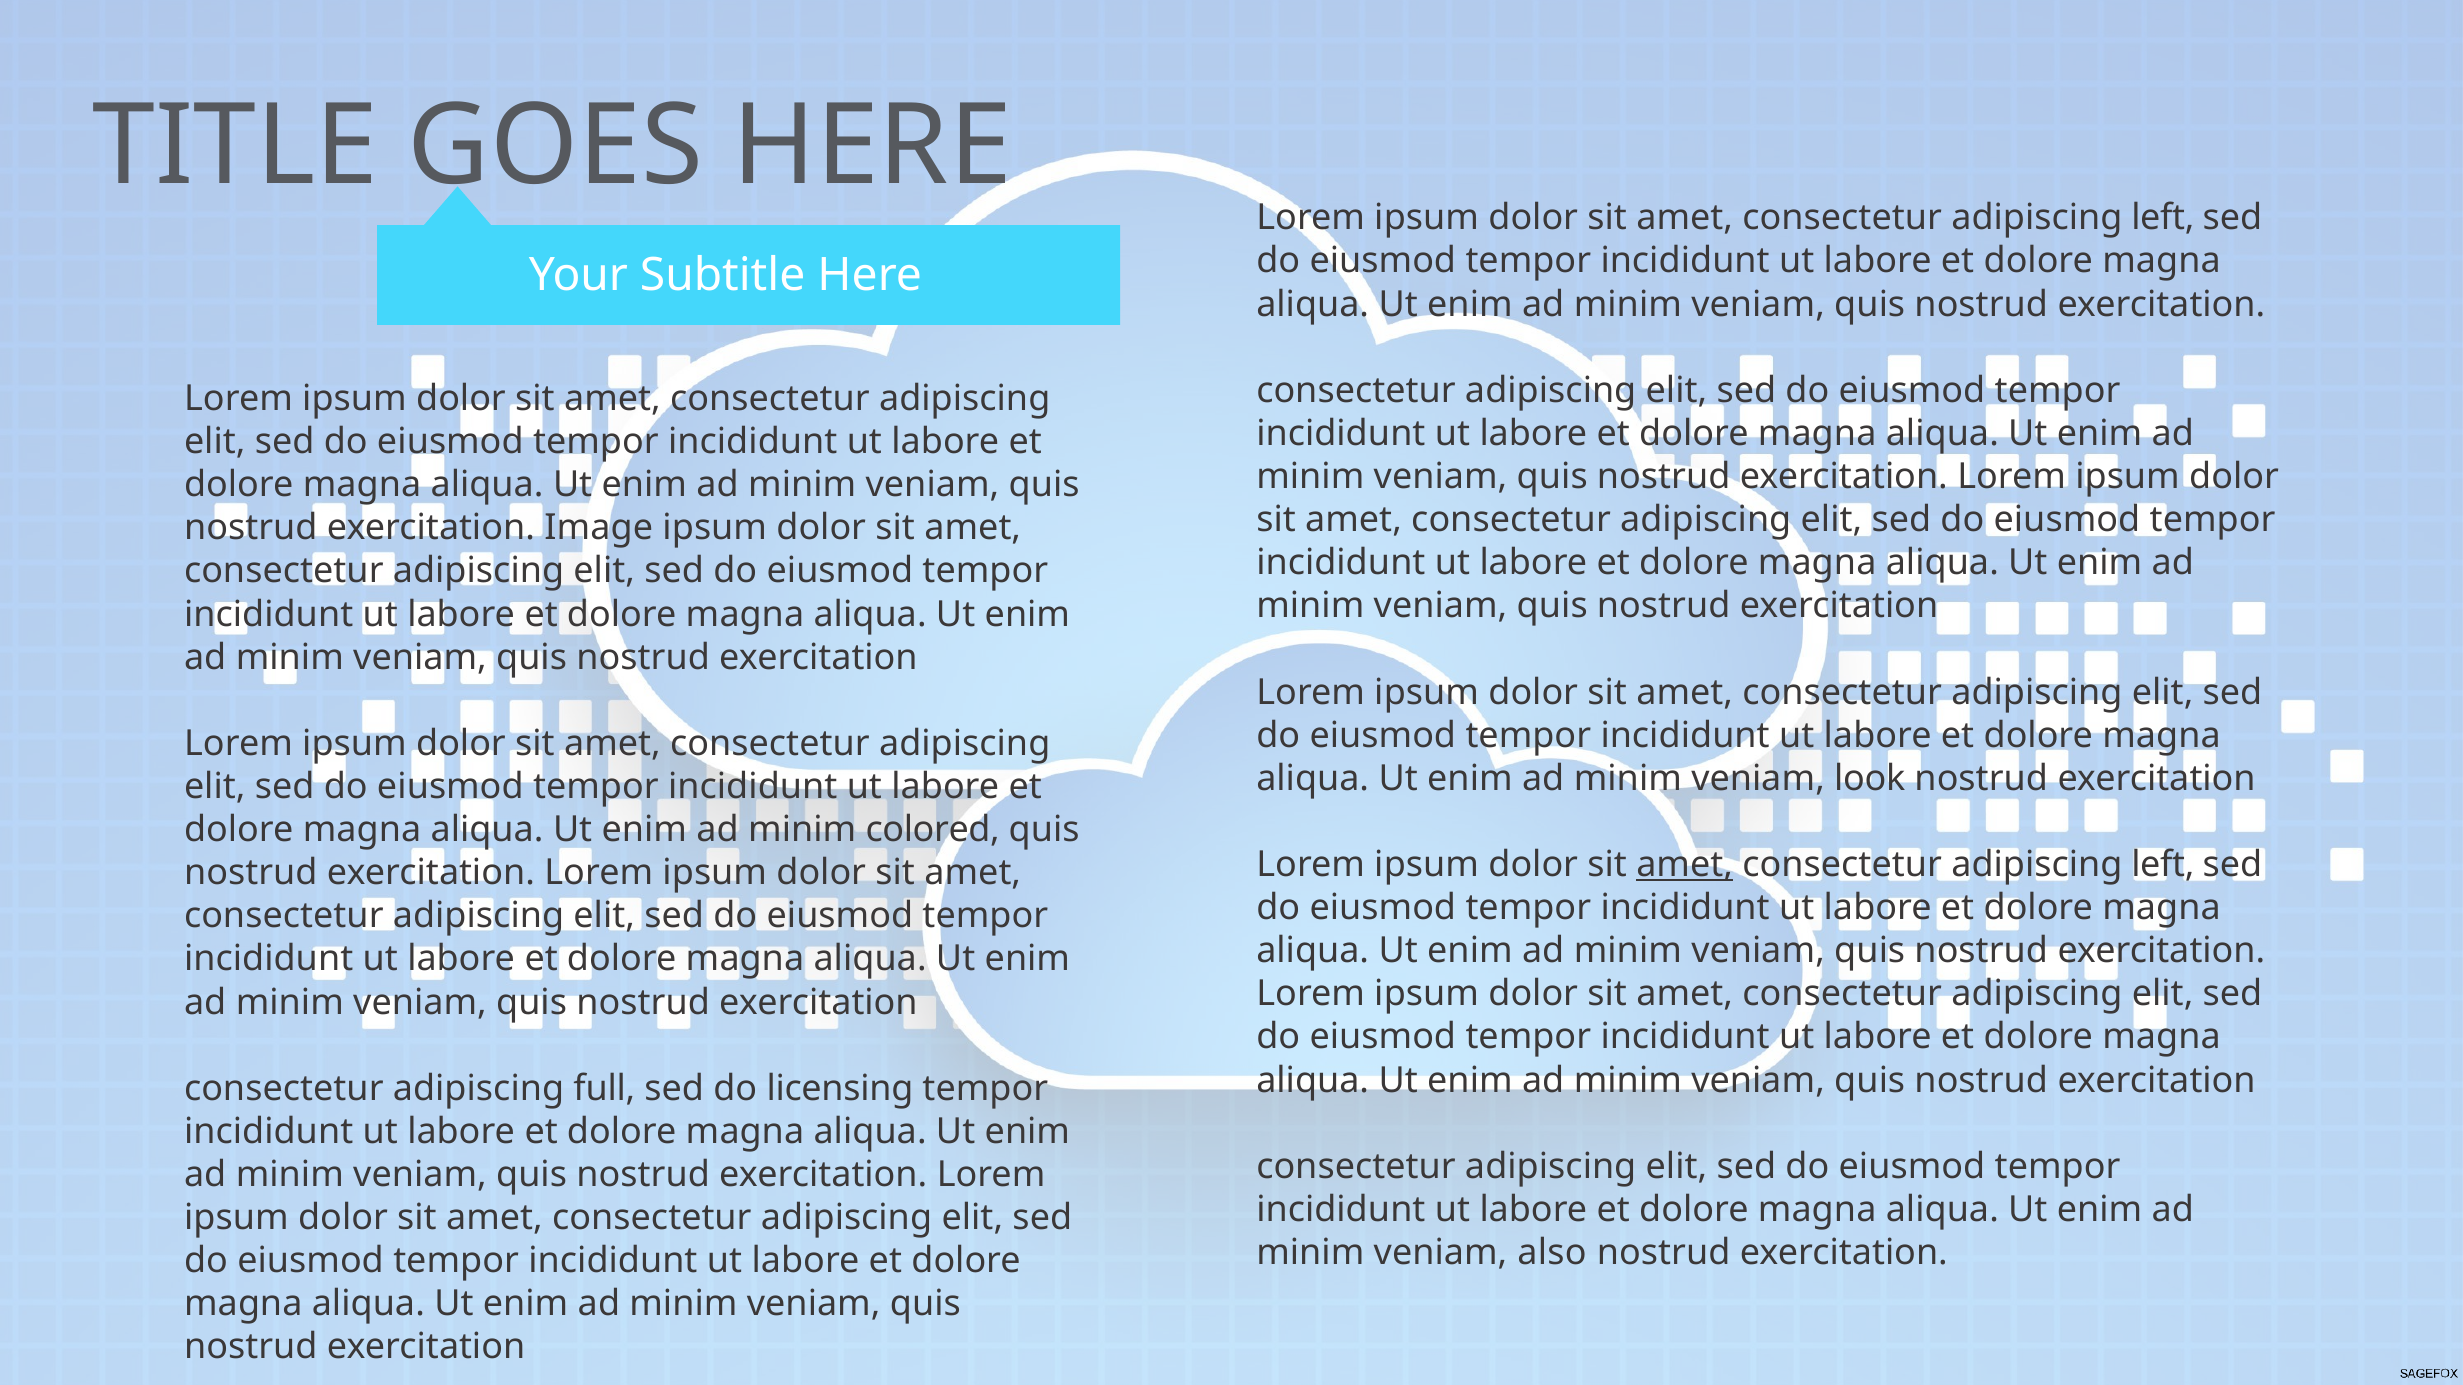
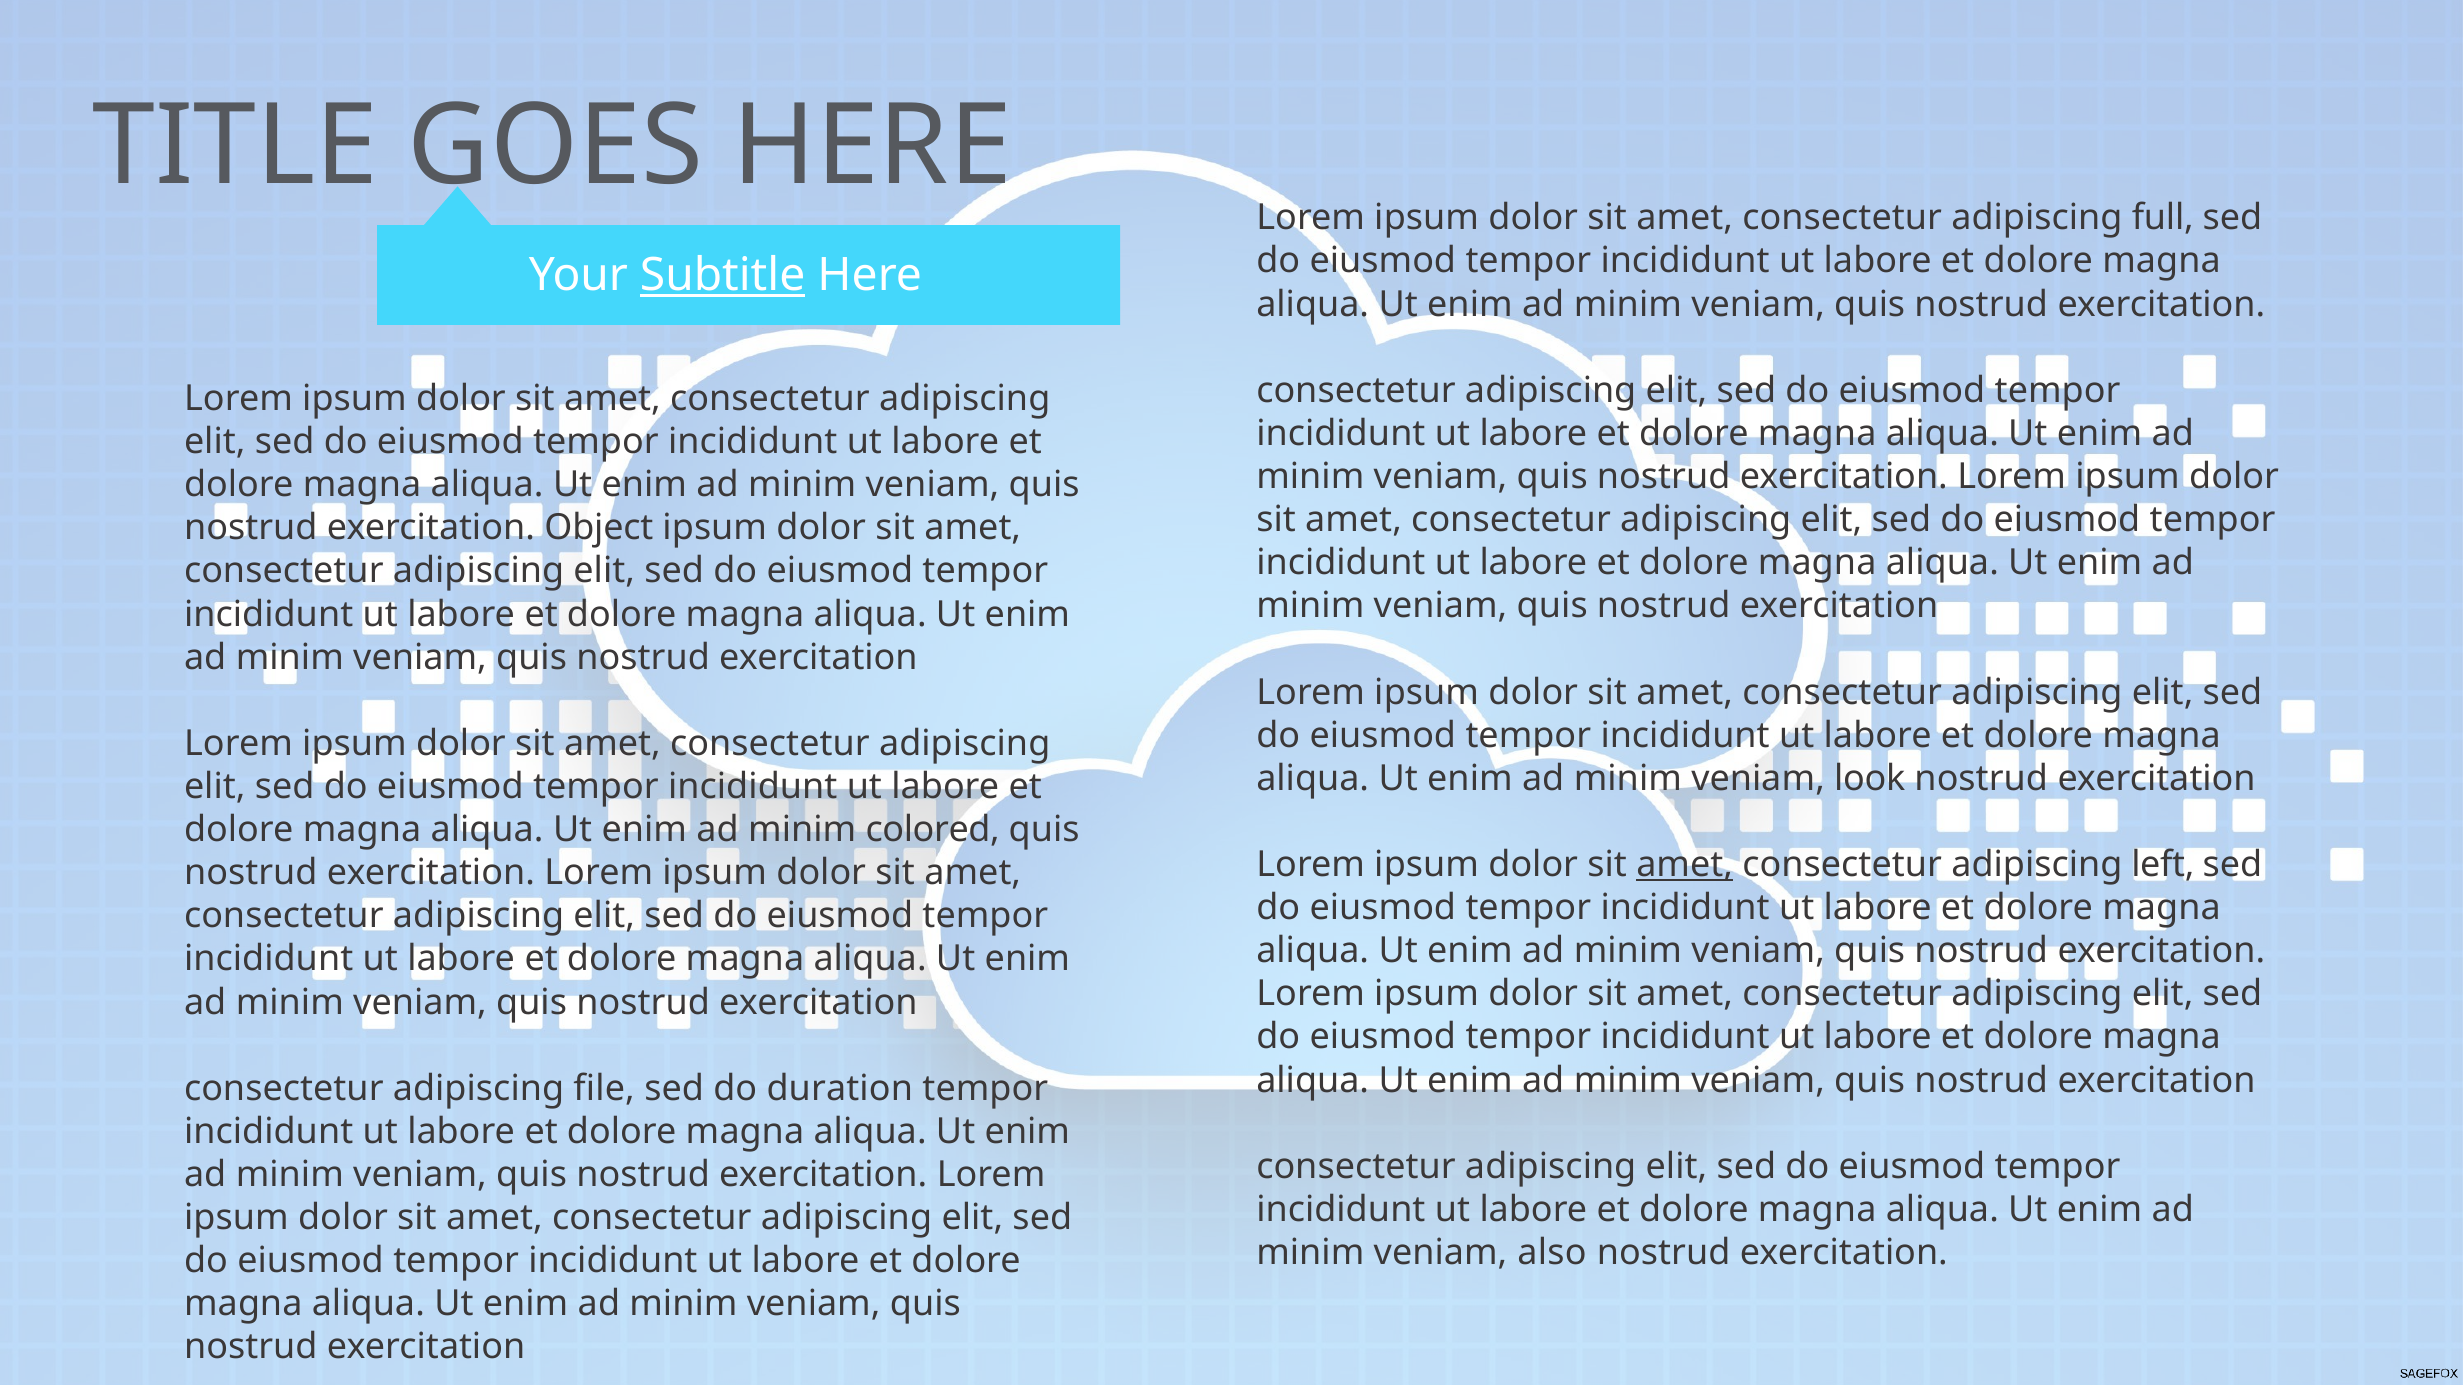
left: left -> full (2163, 218)
Subtitle underline: none -> present (723, 276)
Image: Image -> Object (599, 528)
full: full -> file (604, 1089)
licensing: licensing -> duration (840, 1089)
